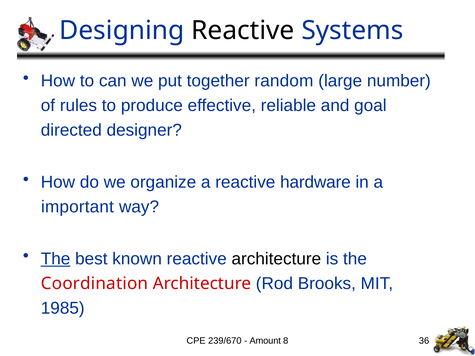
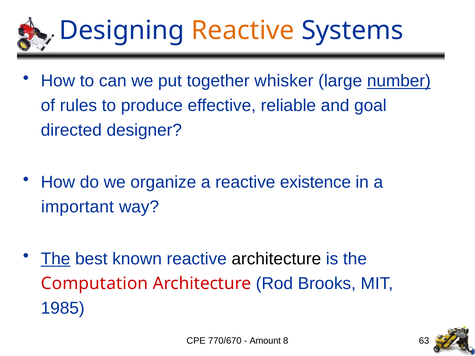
Reactive colour: black -> orange (243, 31)
random: random -> whisker (284, 81)
number underline: none -> present (399, 81)
hardware: hardware -> existence (315, 182)
Coordination: Coordination -> Computation (94, 284)
239/670: 239/670 -> 770/670 (225, 341)
36: 36 -> 63 (424, 341)
